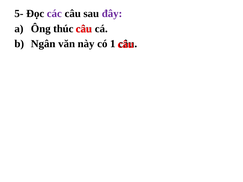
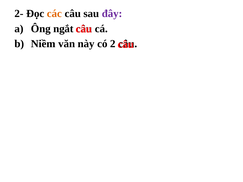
5-: 5- -> 2- (19, 14)
các colour: purple -> orange (54, 14)
thúc: thúc -> ngắt (63, 29)
Ngân: Ngân -> Niềm (43, 44)
1: 1 -> 2 (113, 44)
